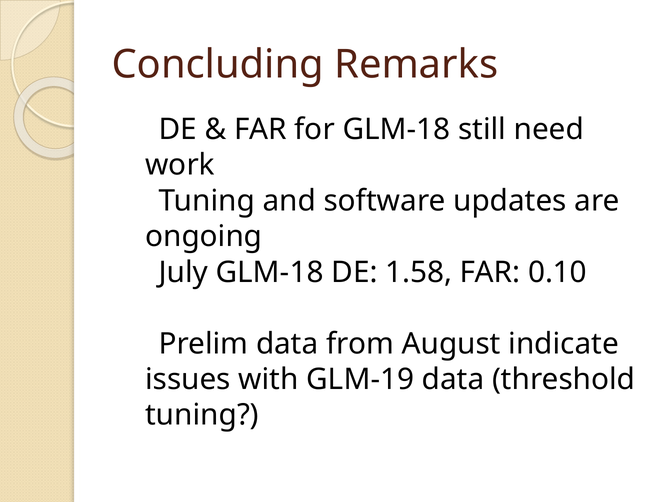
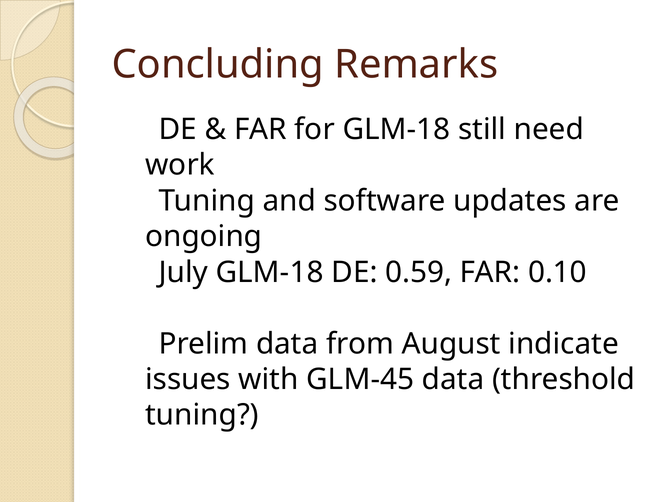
1.58: 1.58 -> 0.59 (419, 272)
GLM-19: GLM-19 -> GLM-45 (360, 379)
